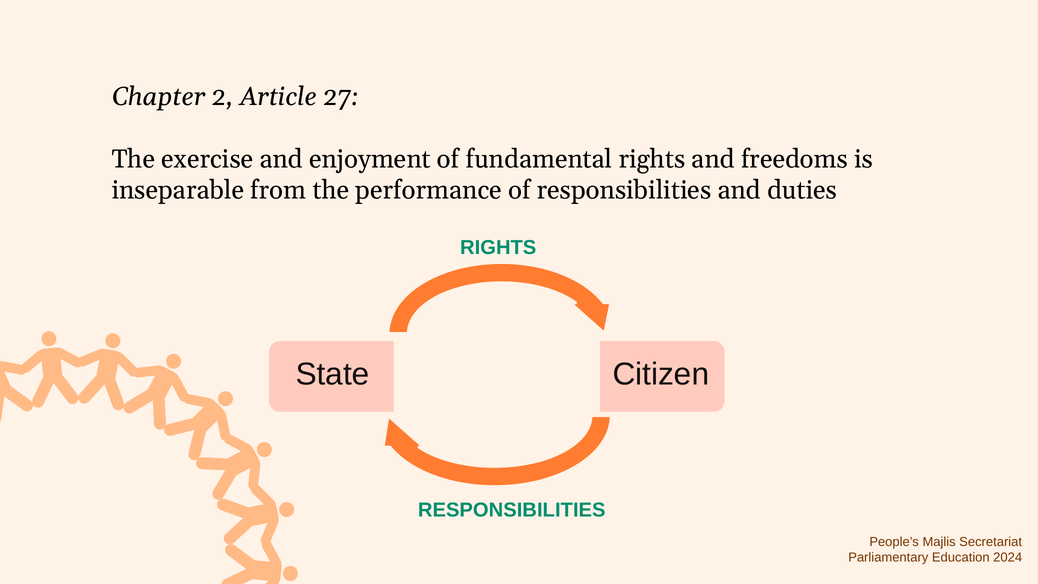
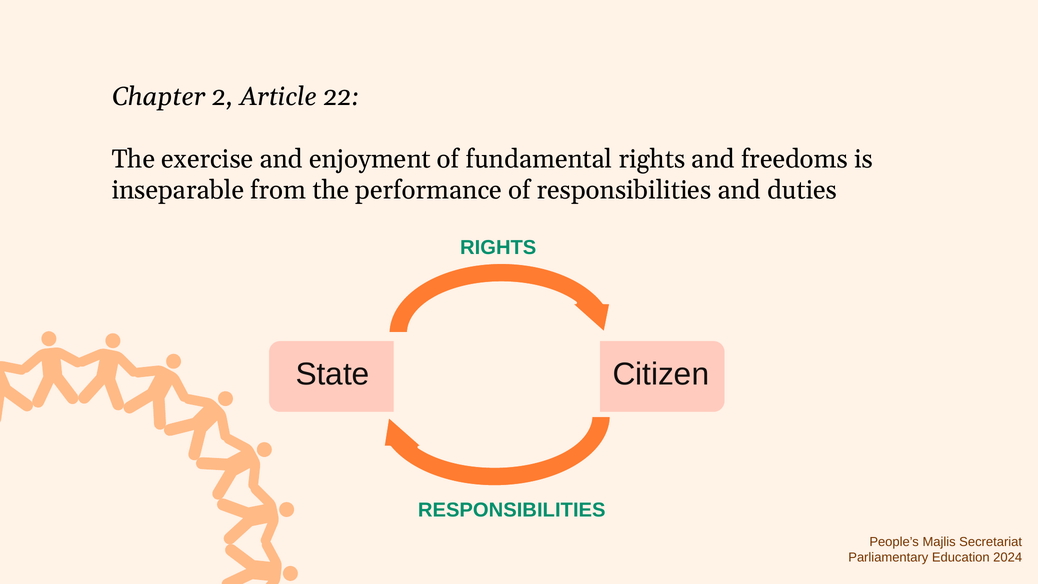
27: 27 -> 22 (342, 97)
